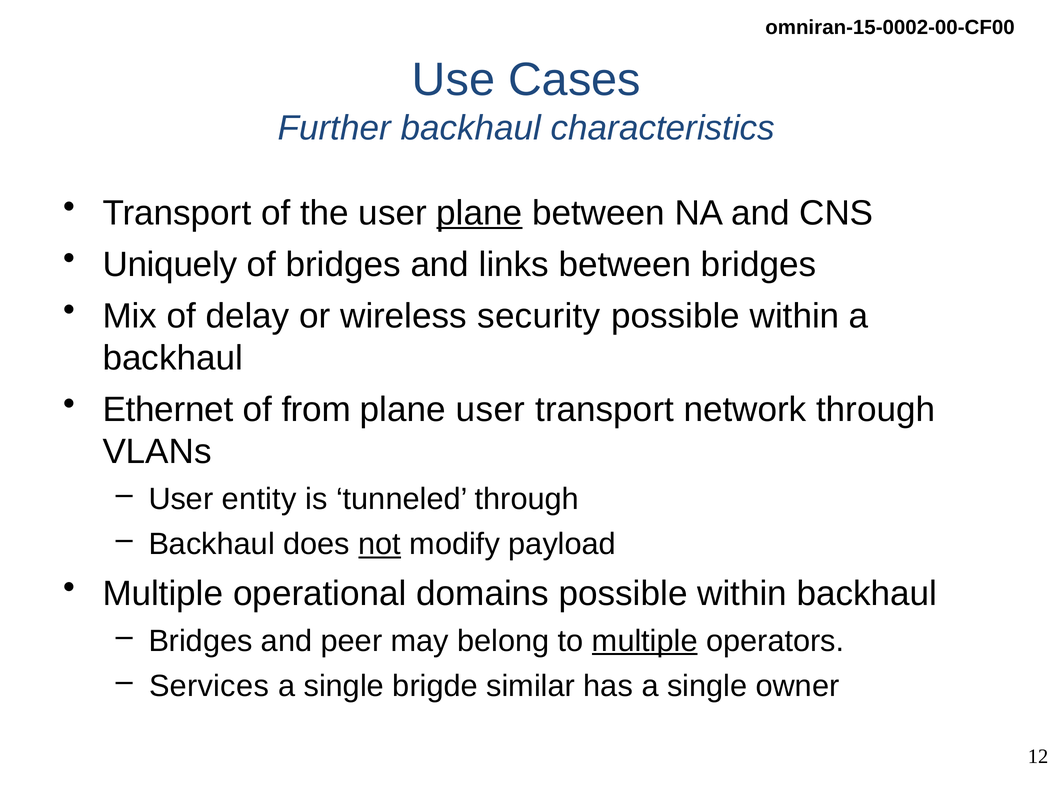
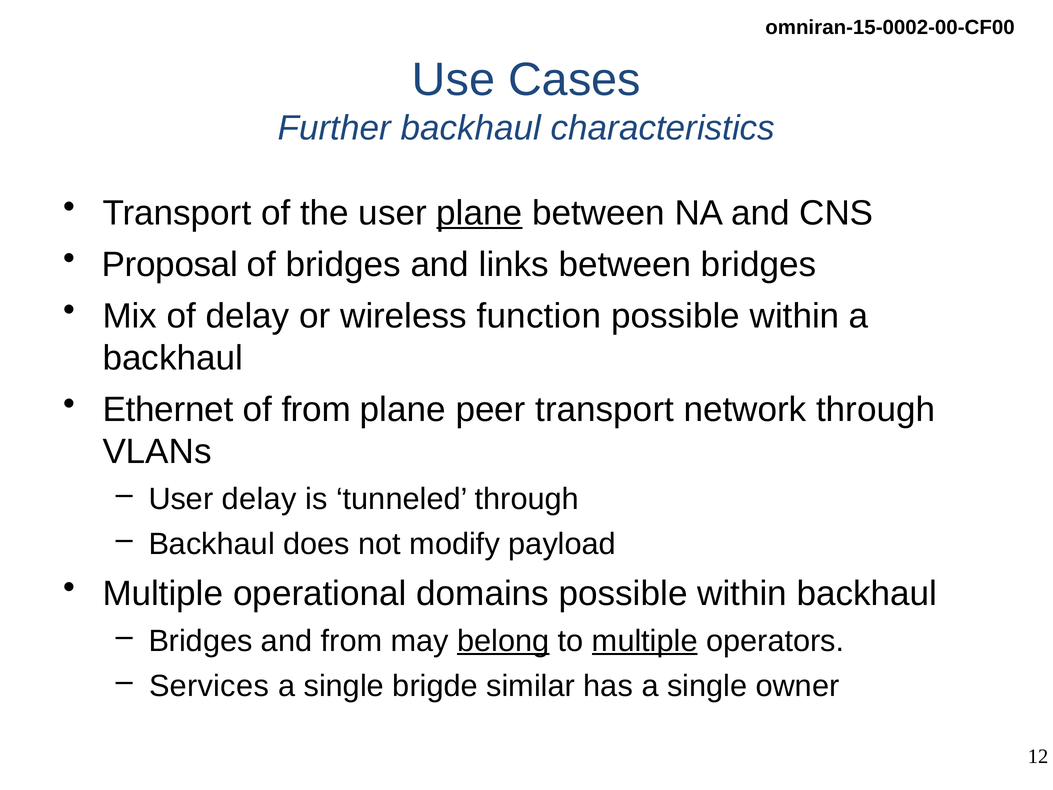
Uniquely: Uniquely -> Proposal (170, 264)
security: security -> function (539, 316)
plane user: user -> peer (491, 410)
User entity: entity -> delay (259, 499)
not underline: present -> none (380, 544)
and peer: peer -> from (351, 641)
belong underline: none -> present (503, 641)
